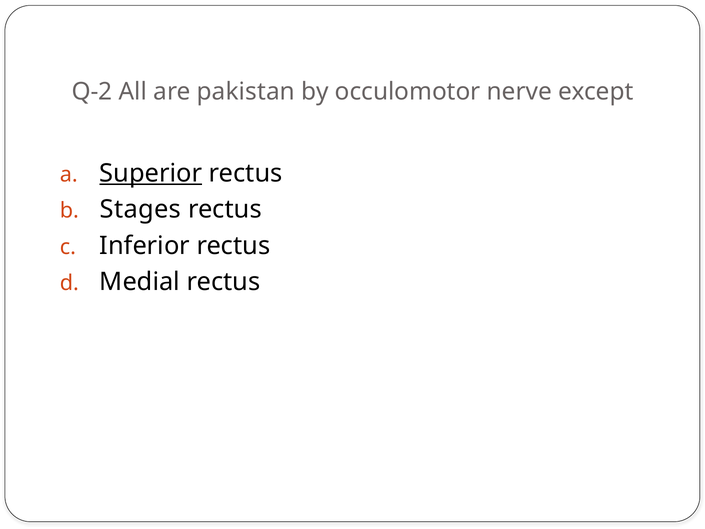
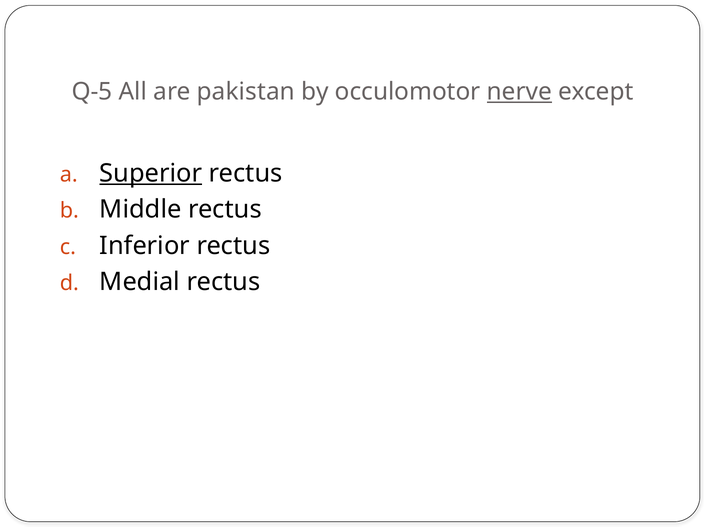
Q-2: Q-2 -> Q-5 (92, 92)
nerve underline: none -> present (519, 92)
Stages: Stages -> Middle (140, 209)
